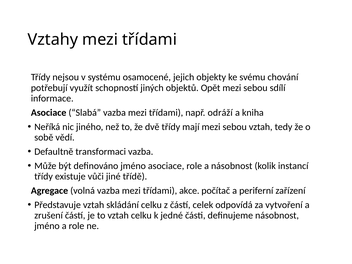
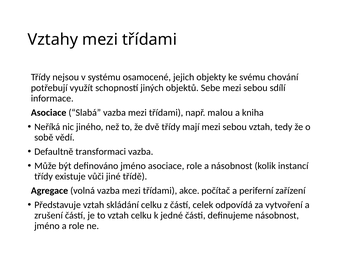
Opět: Opět -> Sebe (211, 88)
odráží: odráží -> malou (220, 113)
